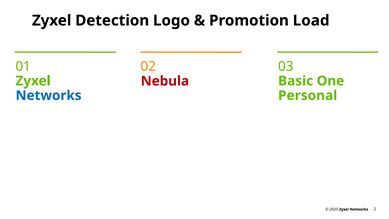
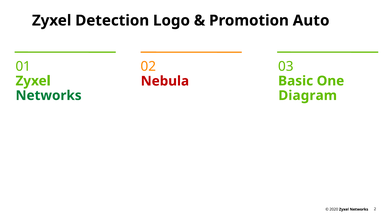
Load: Load -> Auto (311, 20)
Networks colour: blue -> green (49, 95)
Personal: Personal -> Diagram (308, 95)
